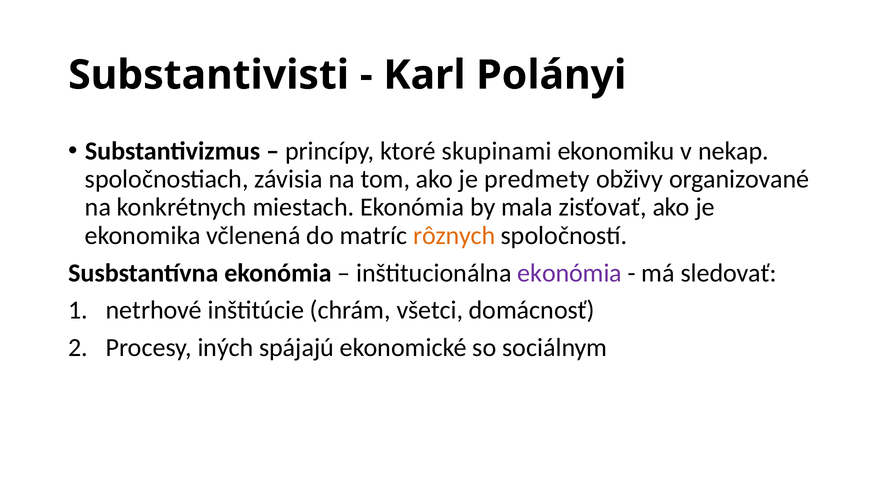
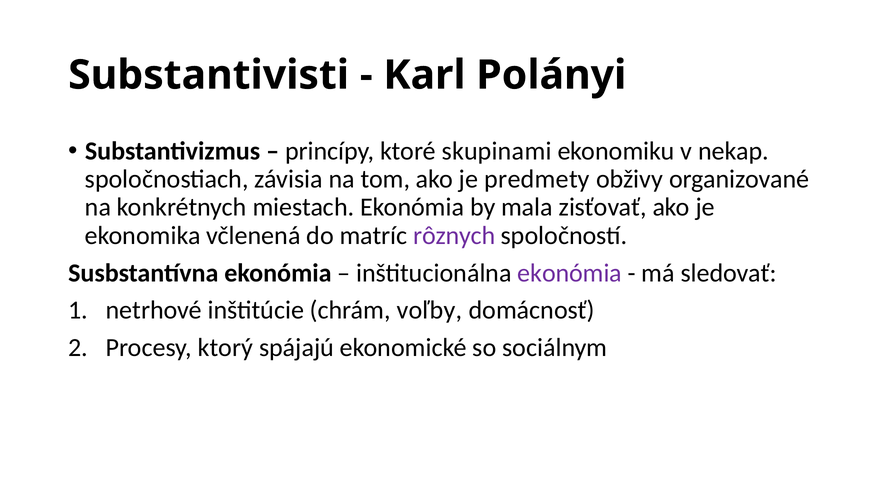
rôznych colour: orange -> purple (454, 235)
všetci: všetci -> voľby (430, 310)
iných: iných -> ktorý (225, 348)
